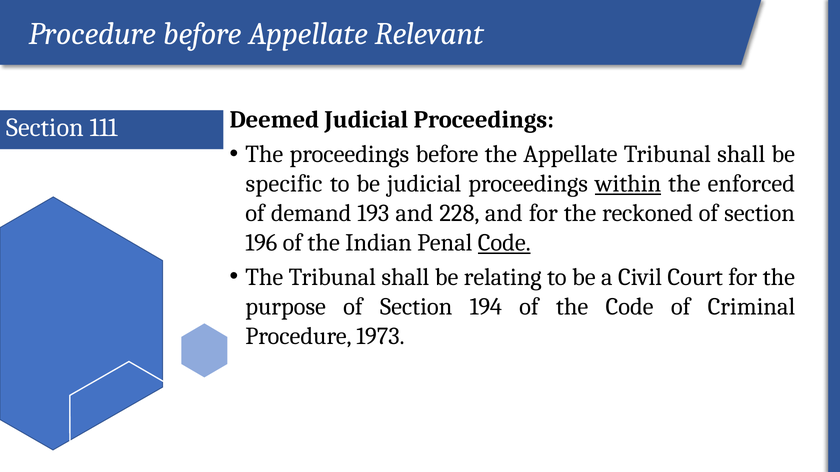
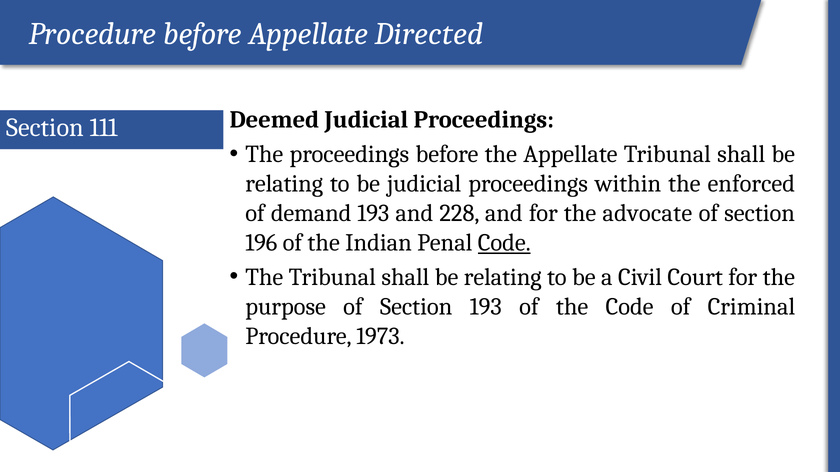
Relevant: Relevant -> Directed (429, 34)
specific: specific -> relating (284, 184)
within underline: present -> none (628, 184)
reckoned: reckoned -> advocate (647, 213)
Section 194: 194 -> 193 (486, 307)
